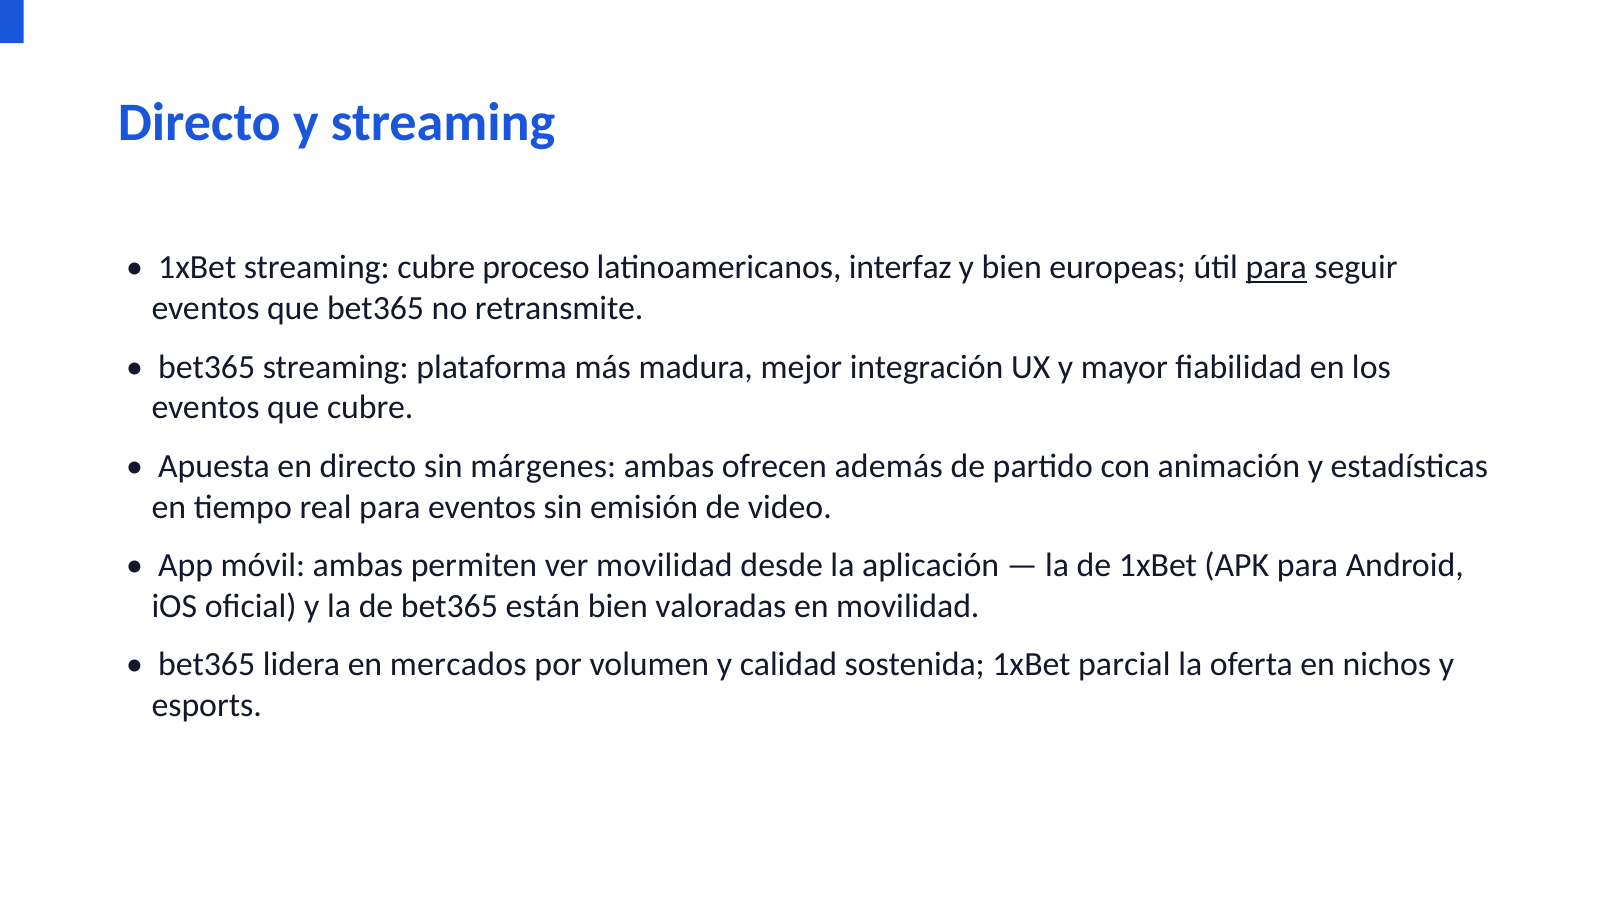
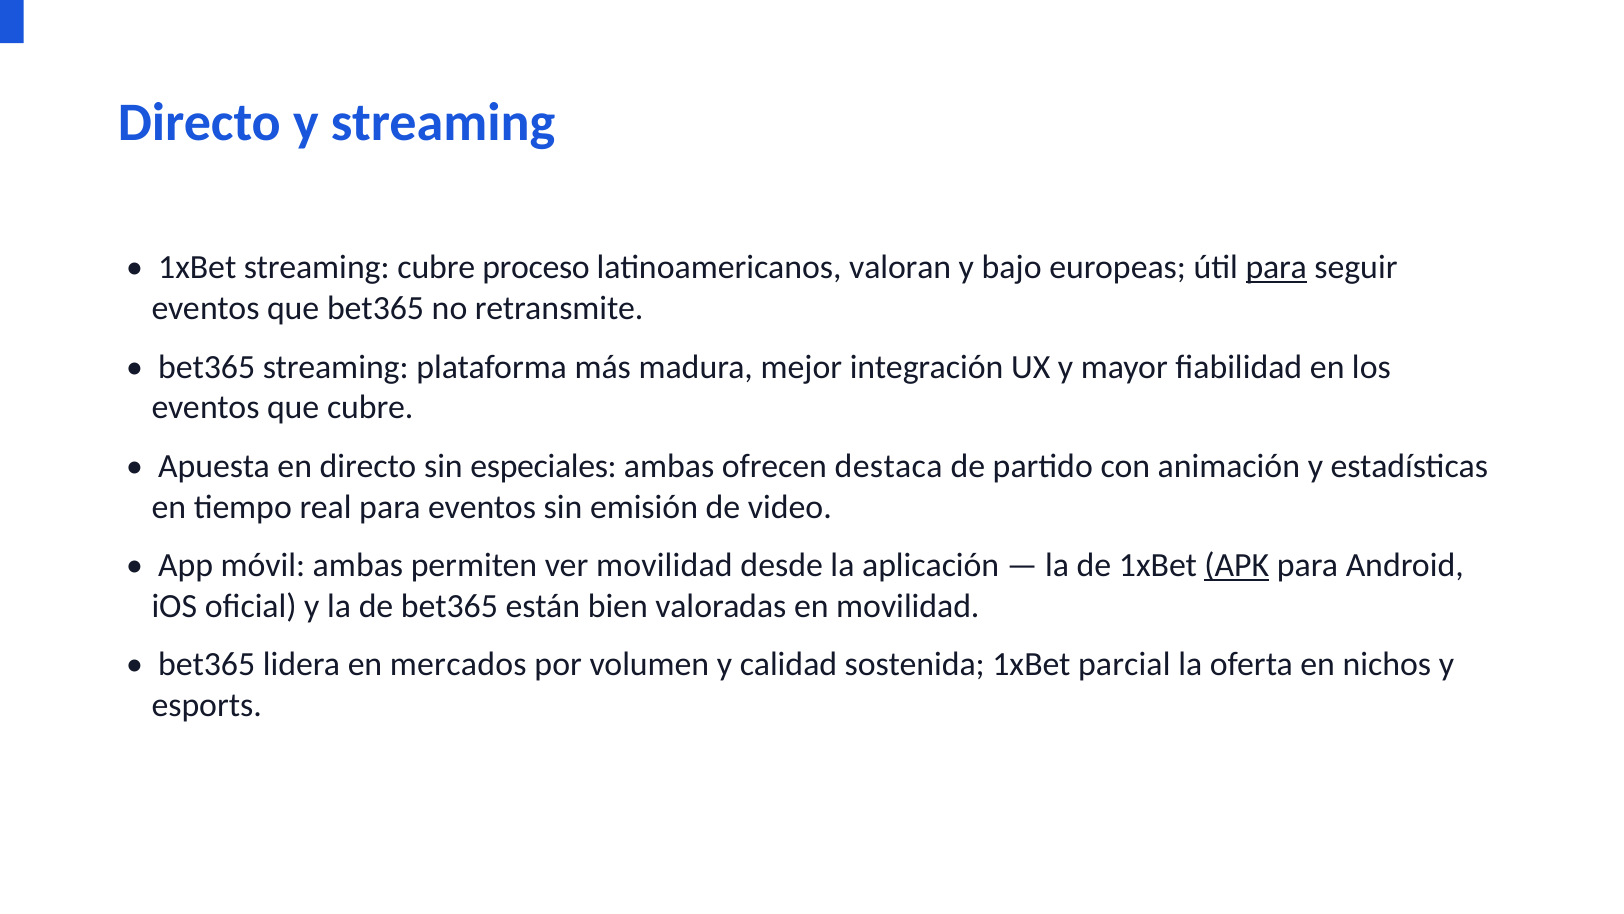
interfaz: interfaz -> valoran (900, 268)
y bien: bien -> bajo (1012, 268)
márgenes: márgenes -> especiales (544, 466)
además: además -> destaca (889, 466)
APK underline: none -> present (1237, 565)
